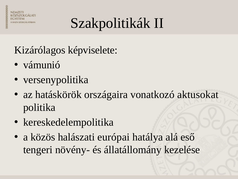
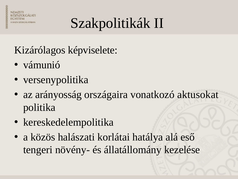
hatáskörök: hatáskörök -> arányosság (58, 94)
európai: európai -> korlátai (114, 137)
